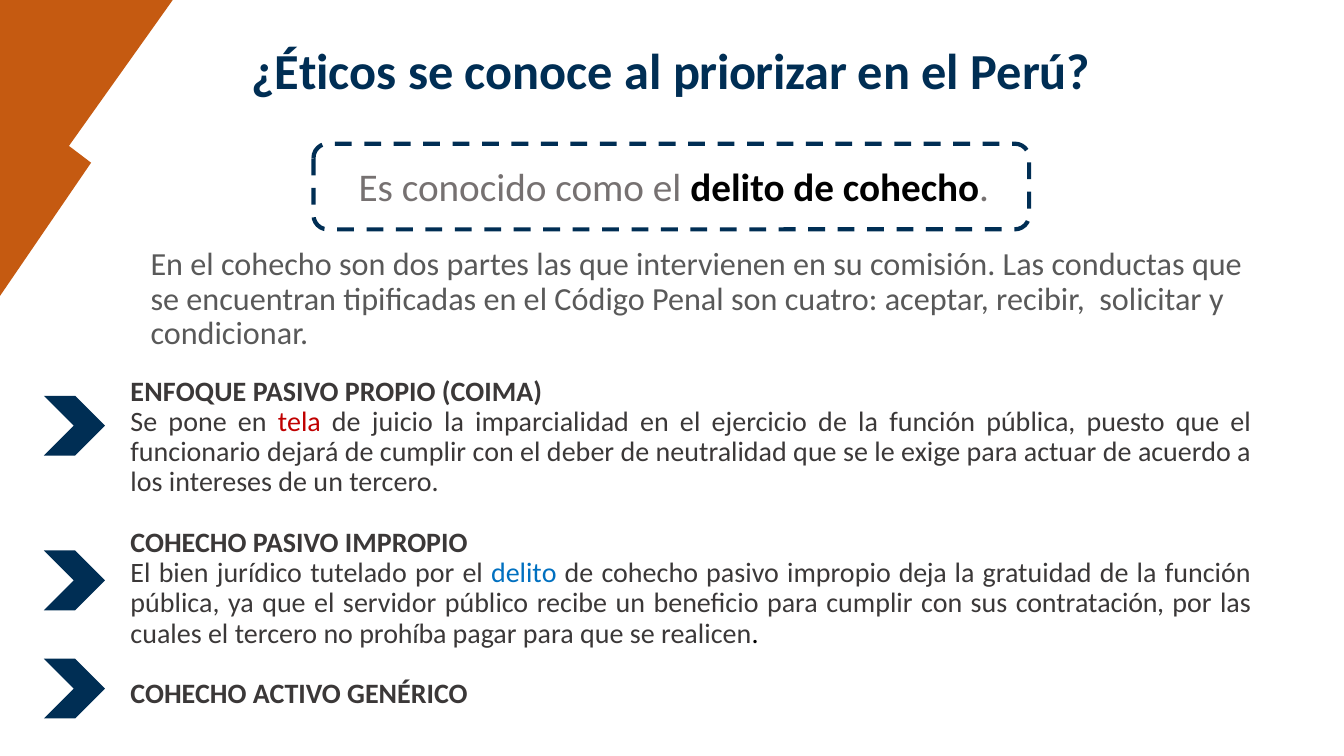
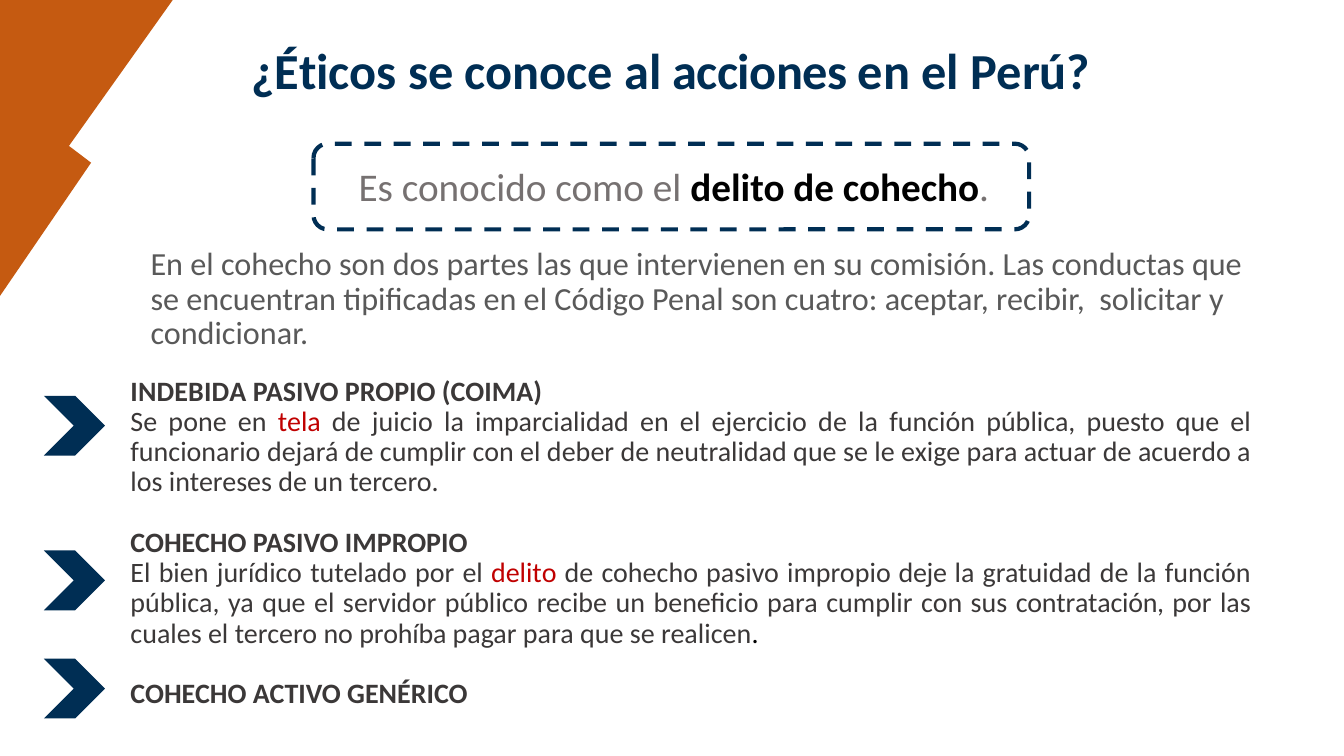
priorizar: priorizar -> acciones (760, 73)
ENFOQUE: ENFOQUE -> INDEBIDA (188, 392)
delito colour: blue -> red (524, 573)
deja: deja -> deje (923, 573)
